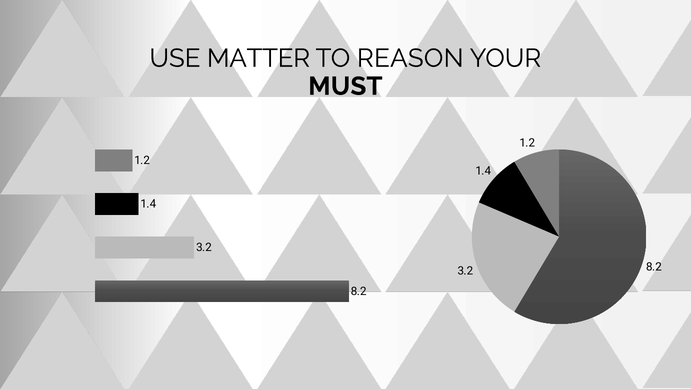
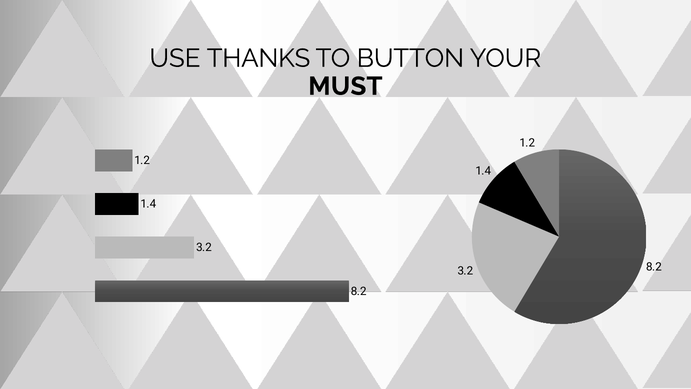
MATTER: MATTER -> THANKS (259, 58)
REASON: REASON -> BUTTON (410, 58)
